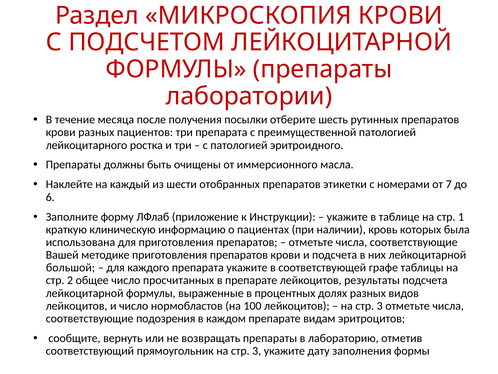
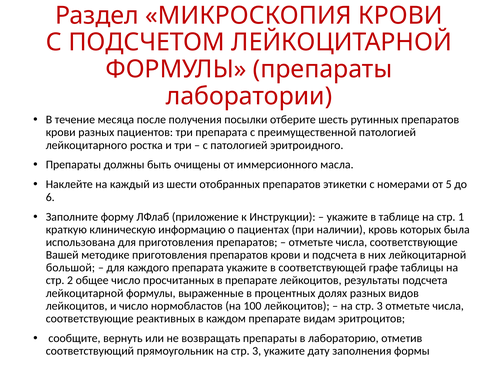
7: 7 -> 5 (449, 184)
подозрения: подозрения -> реактивных (166, 318)
